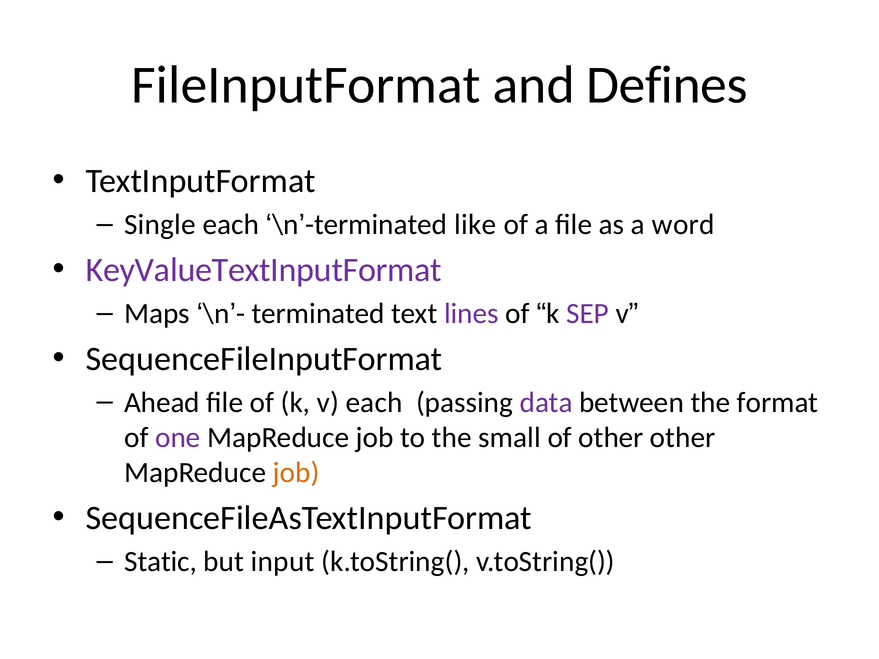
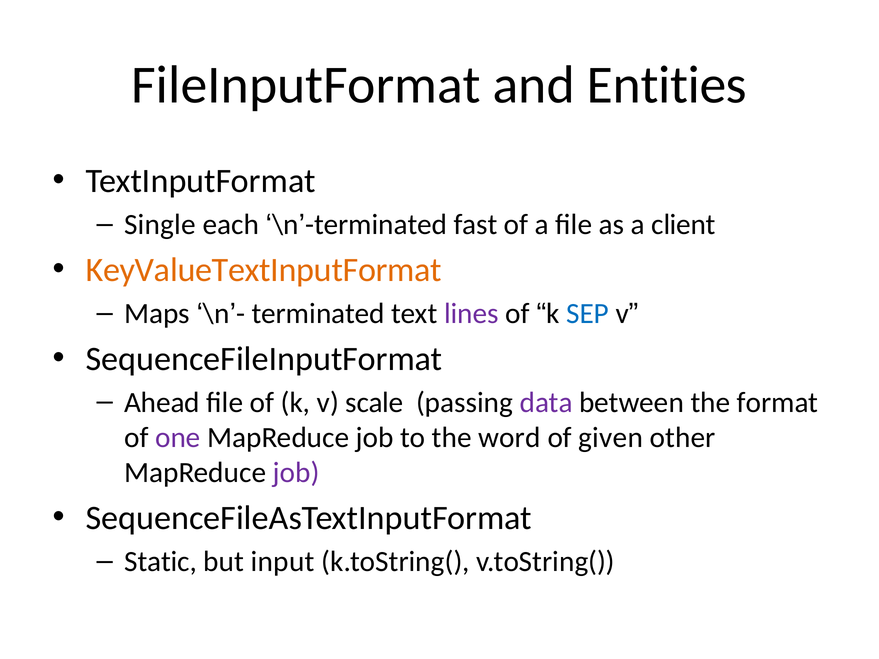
Defines: Defines -> Entities (667, 85)
like: like -> fast (476, 225)
word: word -> client (684, 225)
KeyValueTextInputFormat colour: purple -> orange (264, 270)
SEP colour: purple -> blue (588, 314)
v each: each -> scale (374, 403)
small: small -> word (509, 438)
of other: other -> given (611, 438)
job colour: orange -> purple (296, 473)
